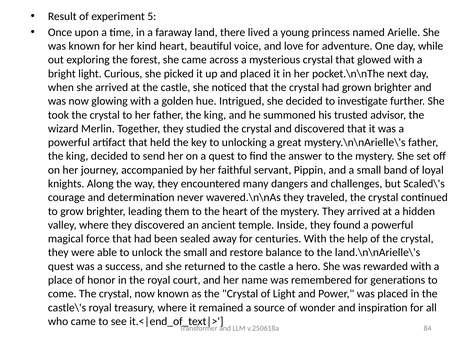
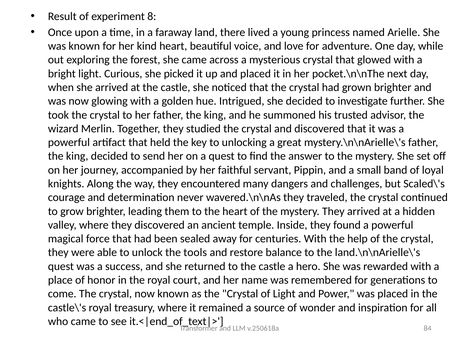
5: 5 -> 8 (152, 16)
the small: small -> tools (195, 253)
